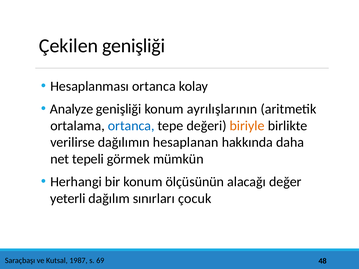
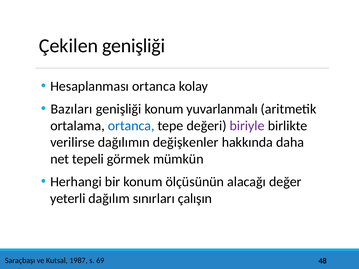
Analyze: Analyze -> Bazıları (71, 109)
ayrılışlarının: ayrılışlarının -> yuvarlanmalı (222, 109)
biriyle colour: orange -> purple (247, 126)
hesaplanan: hesaplanan -> değişkenler (186, 143)
çocuk: çocuk -> çalışın (195, 199)
